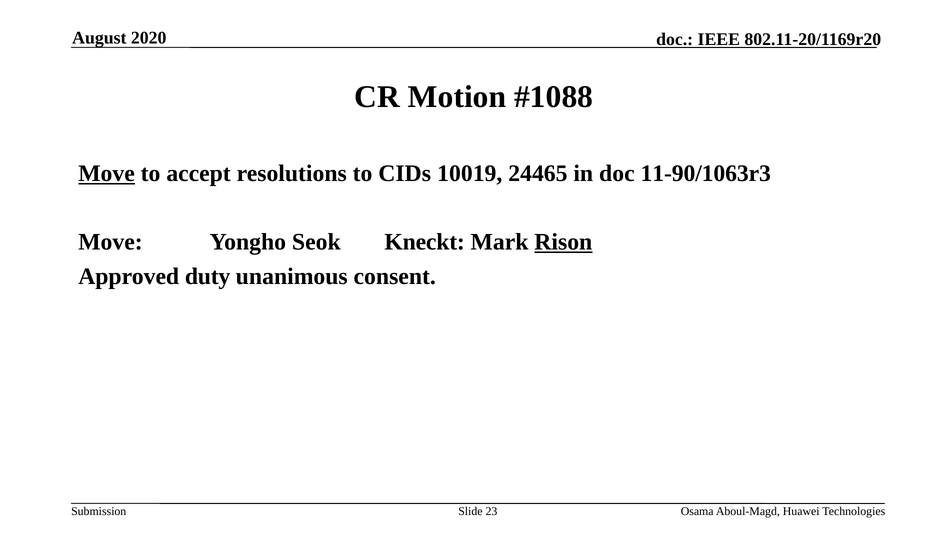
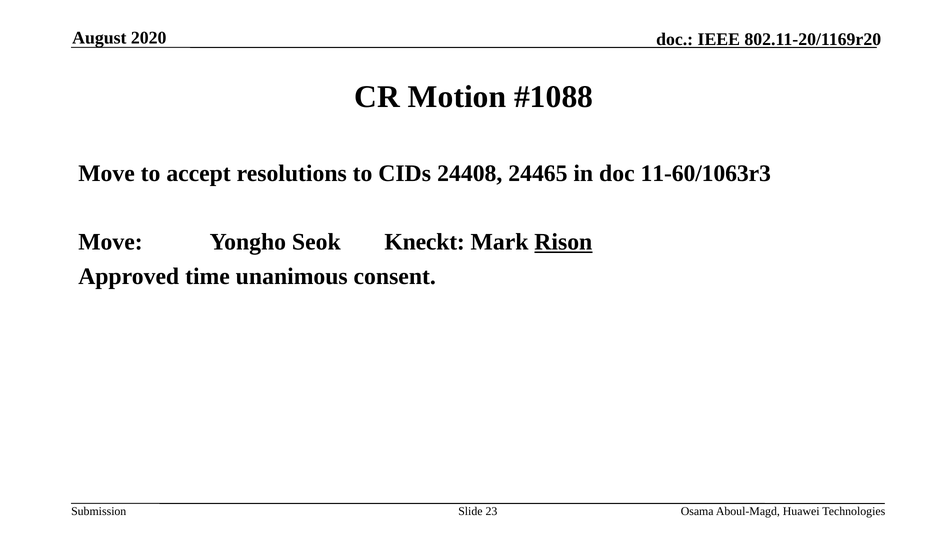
Move underline: present -> none (107, 174)
10019: 10019 -> 24408 (470, 174)
11-90/1063r3: 11-90/1063r3 -> 11-60/1063r3 (706, 174)
duty: duty -> time (208, 277)
